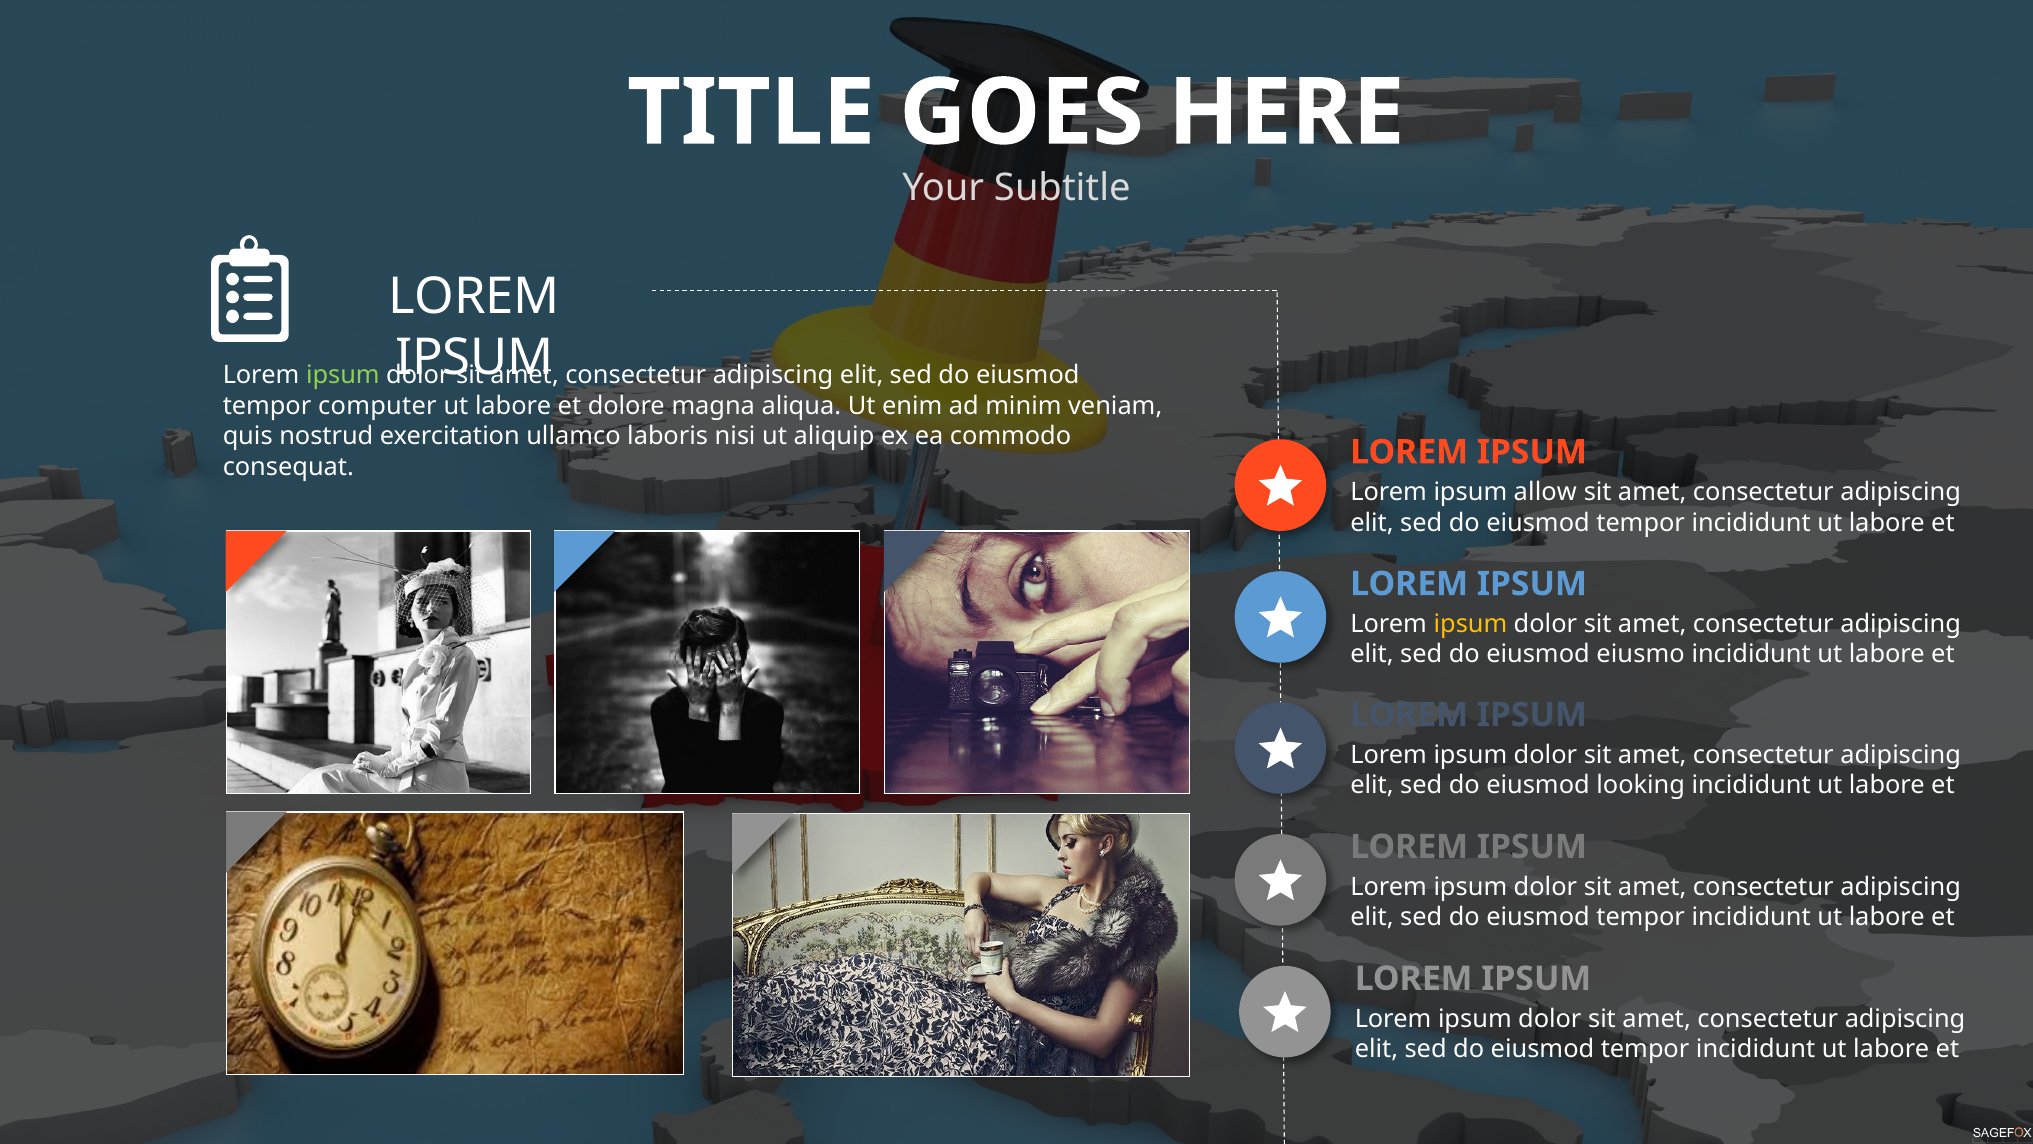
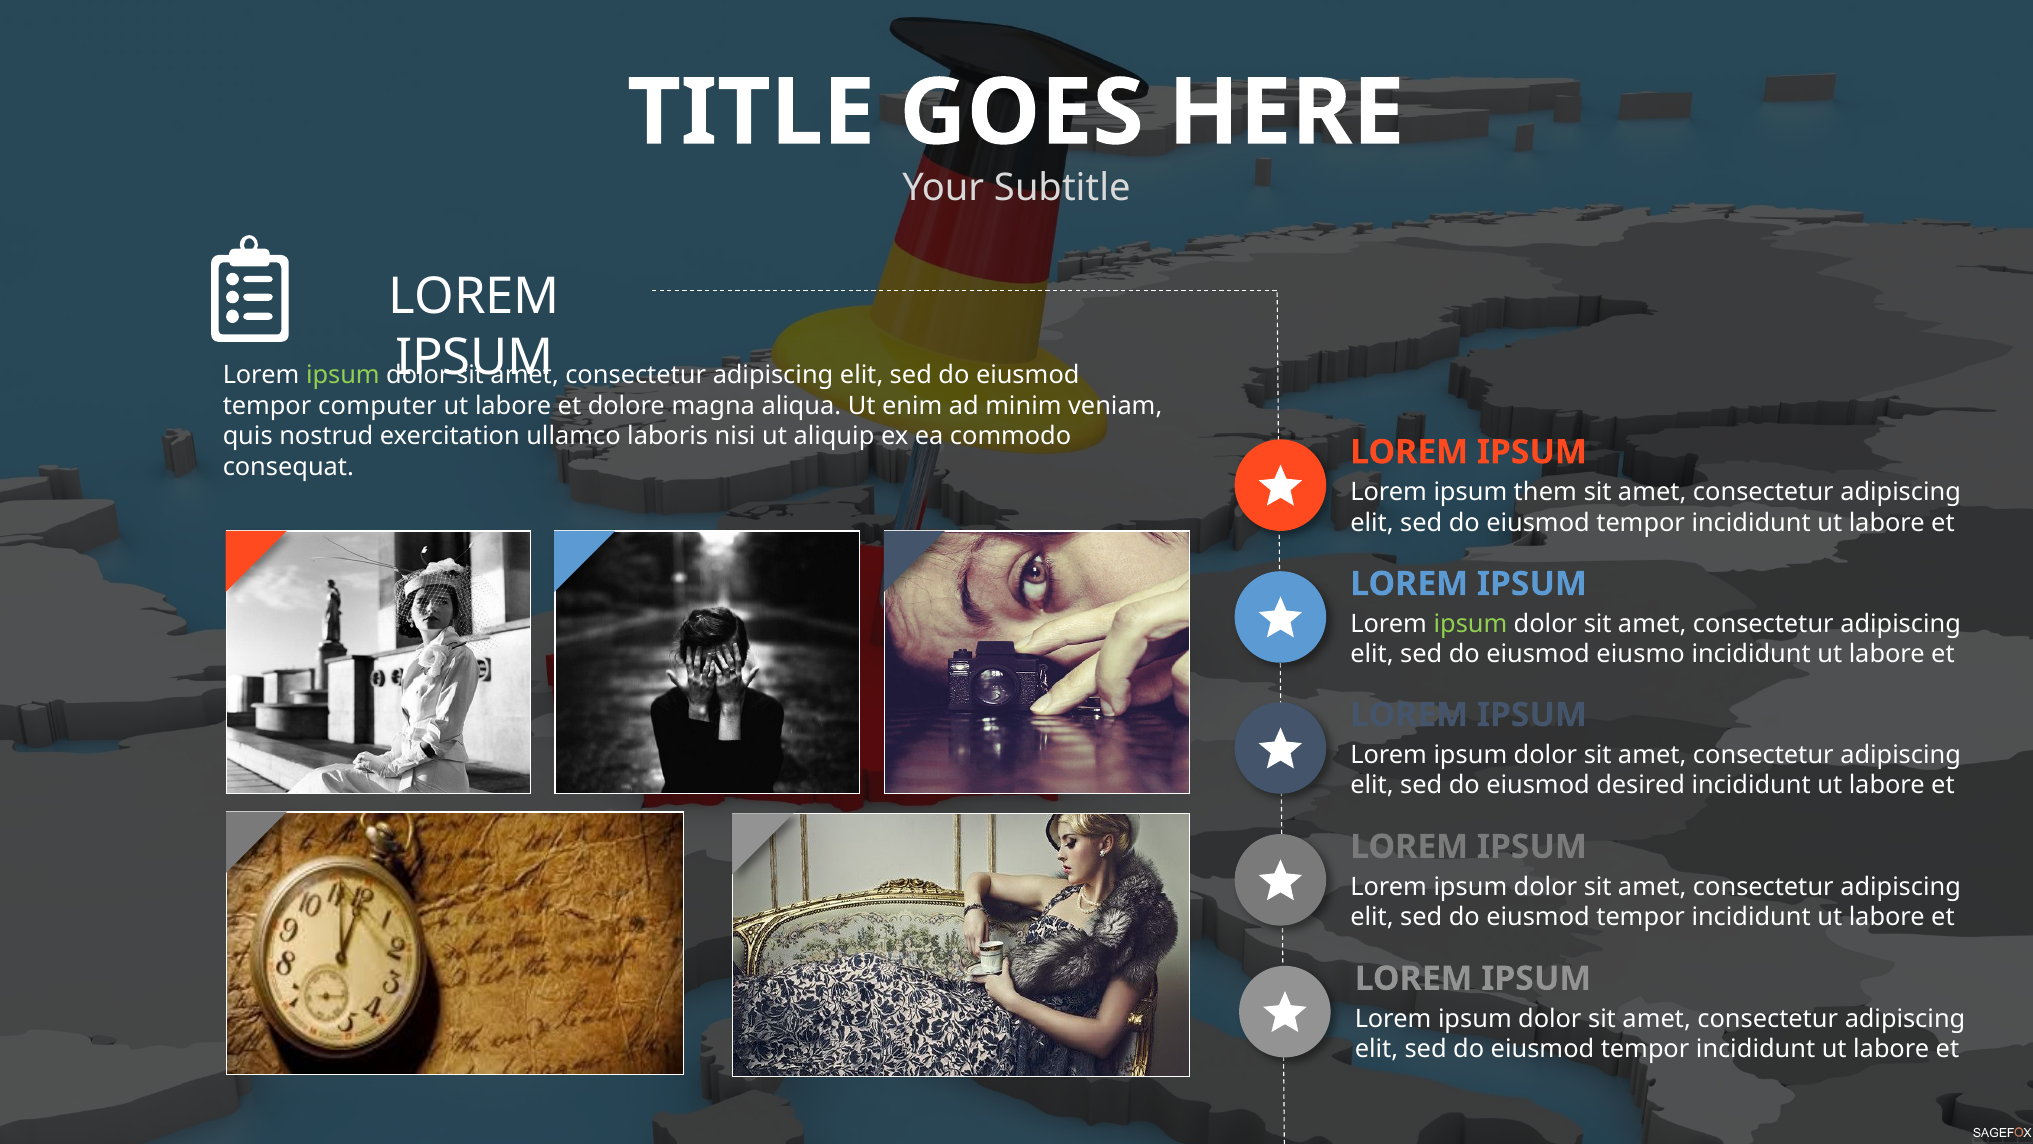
allow: allow -> them (1545, 492)
ipsum colour: yellow -> light green (1470, 624)
looking: looking -> desired (1641, 785)
